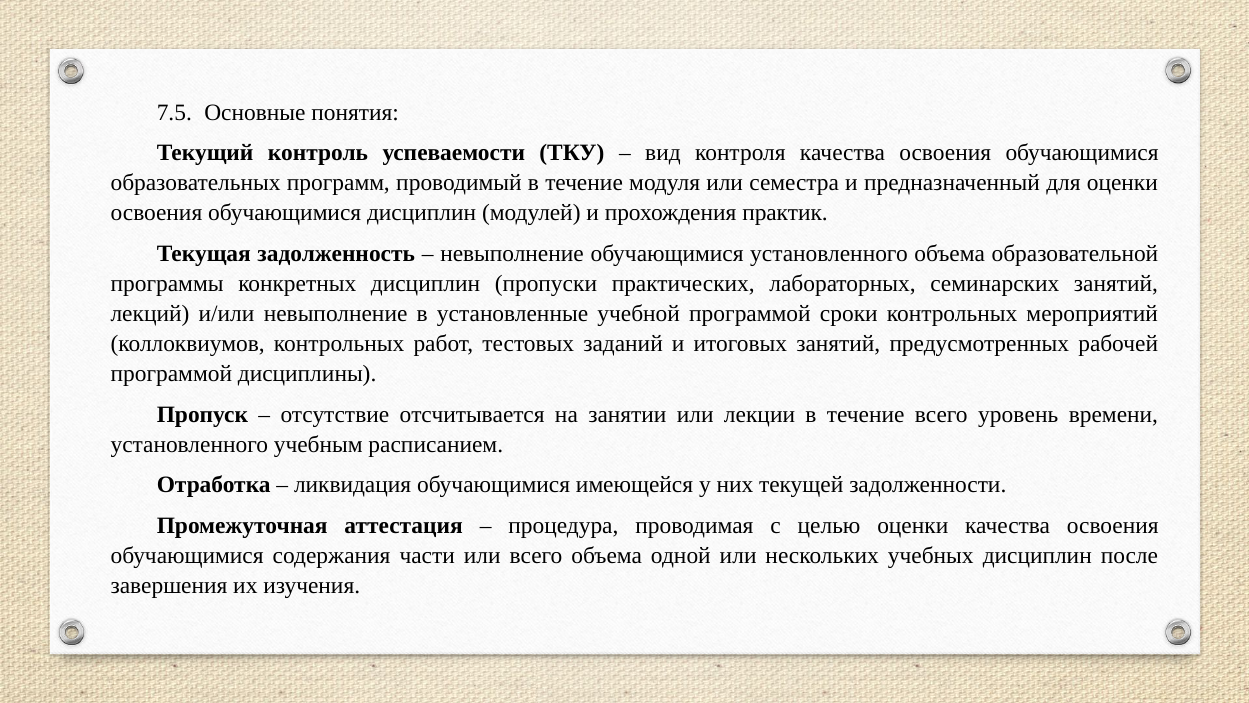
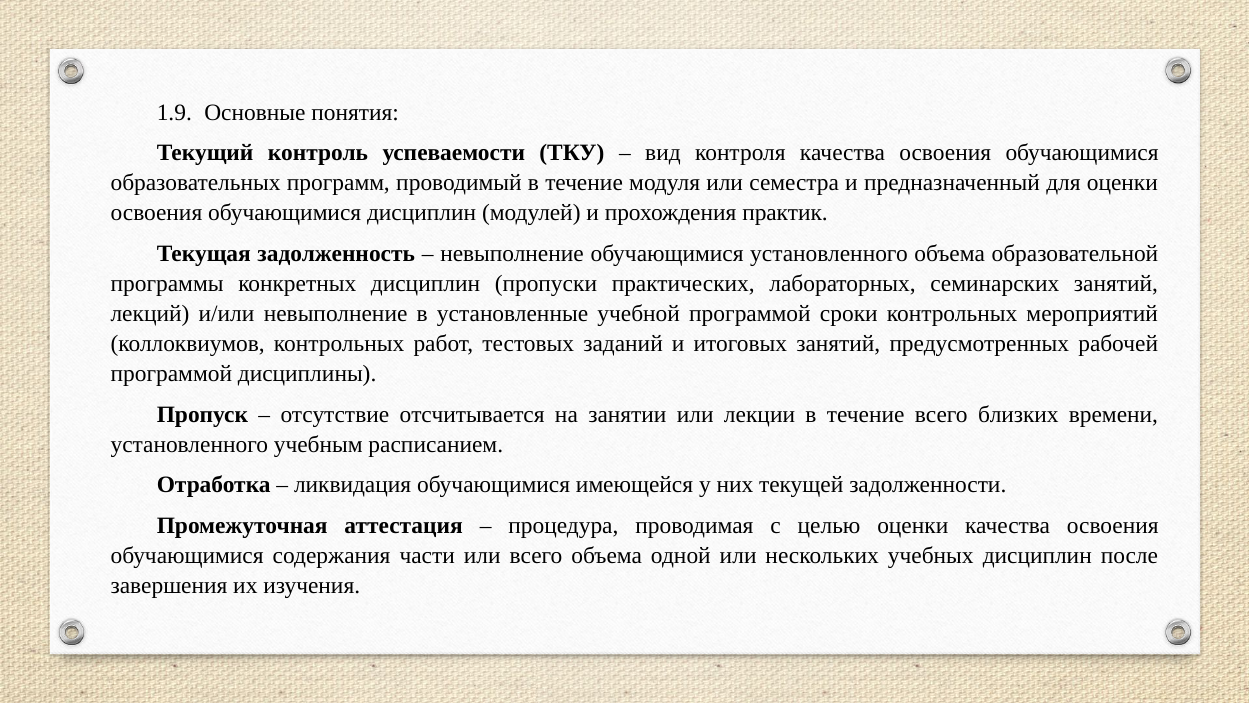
7.5: 7.5 -> 1.9 (174, 112)
уровень: уровень -> близких (1018, 414)
